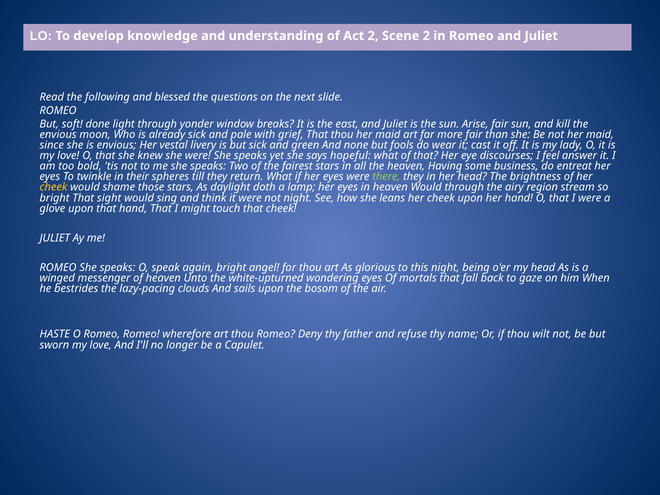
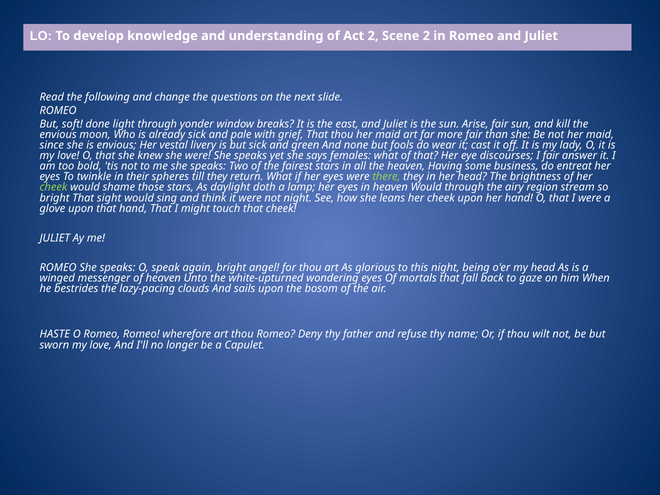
blessed: blessed -> change (172, 97)
hopeful: hopeful -> females (350, 156)
I feel: feel -> fair (551, 156)
cheek colour: yellow -> light green (53, 187)
